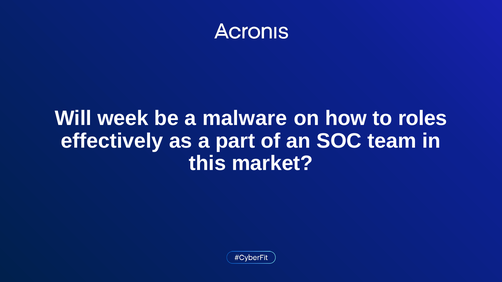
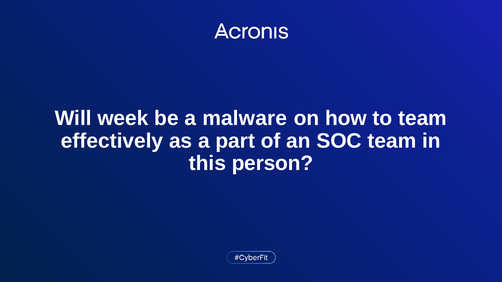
to roles: roles -> team (423, 118)
market: market -> person (272, 164)
